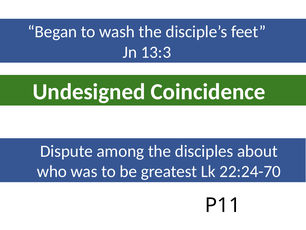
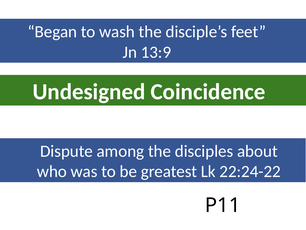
13:3: 13:3 -> 13:9 (156, 52)
22:24-70: 22:24-70 -> 22:24-22 (250, 171)
